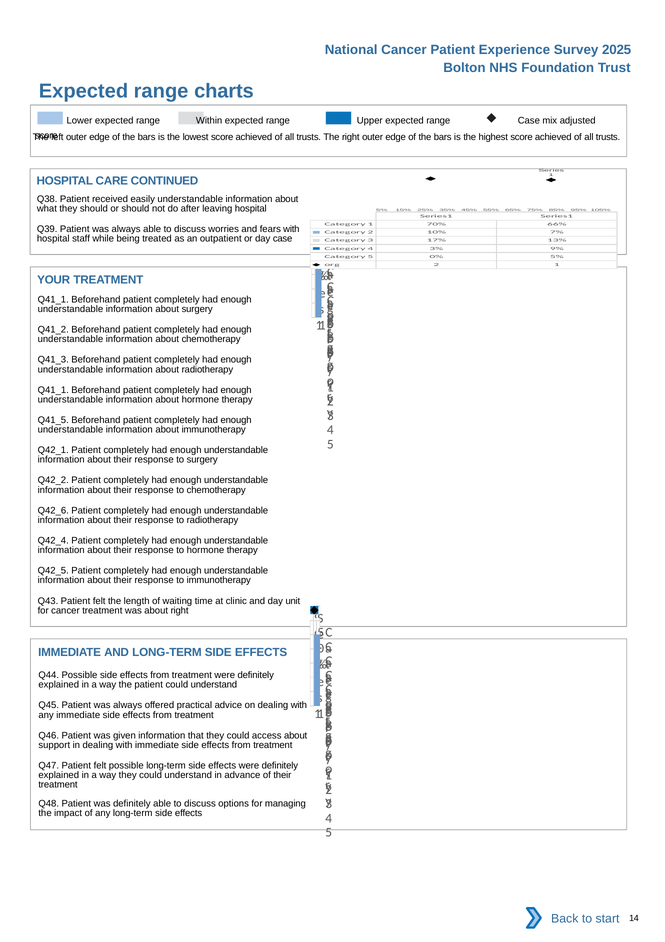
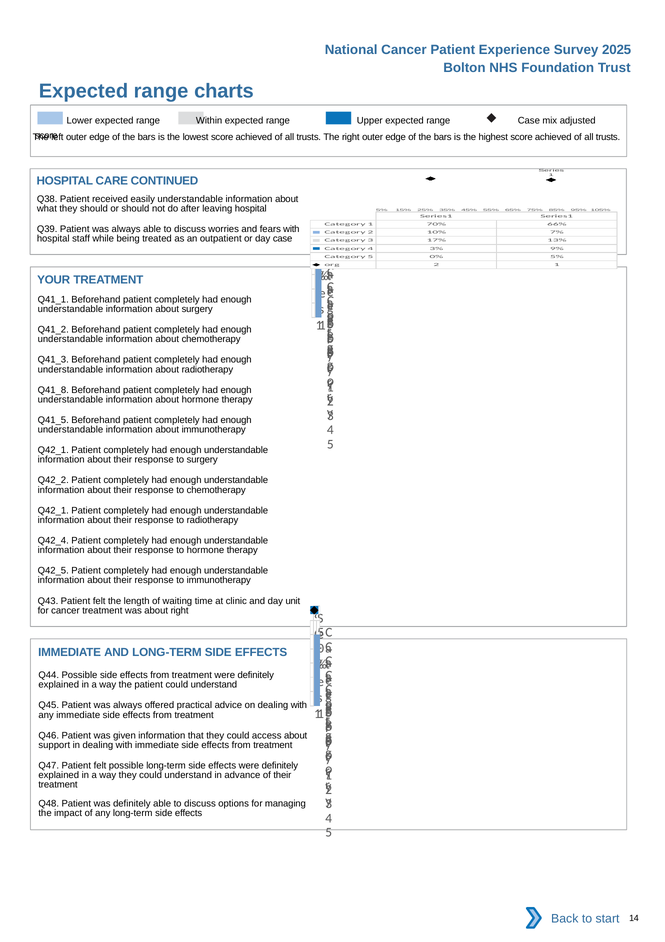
Q41_1: Q41_1 -> Q41_8 (53, 390)
Q42_6: Q42_6 -> Q42_1 (53, 510)
